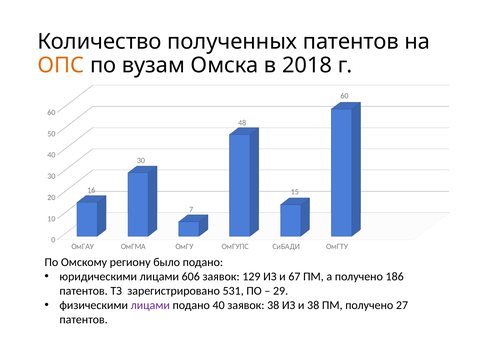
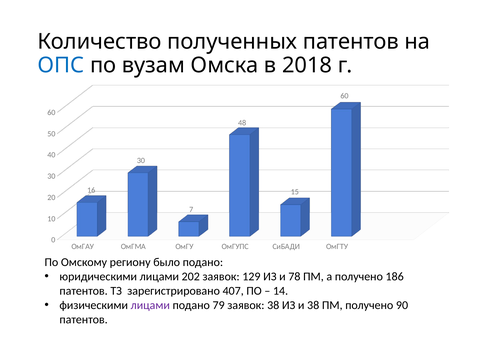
ОПС colour: orange -> blue (61, 65)
606: 606 -> 202 (191, 277)
67: 67 -> 78 (294, 277)
531: 531 -> 407 (233, 291)
29: 29 -> 14 (281, 291)
подано 40: 40 -> 79 (219, 306)
27: 27 -> 90 (402, 306)
